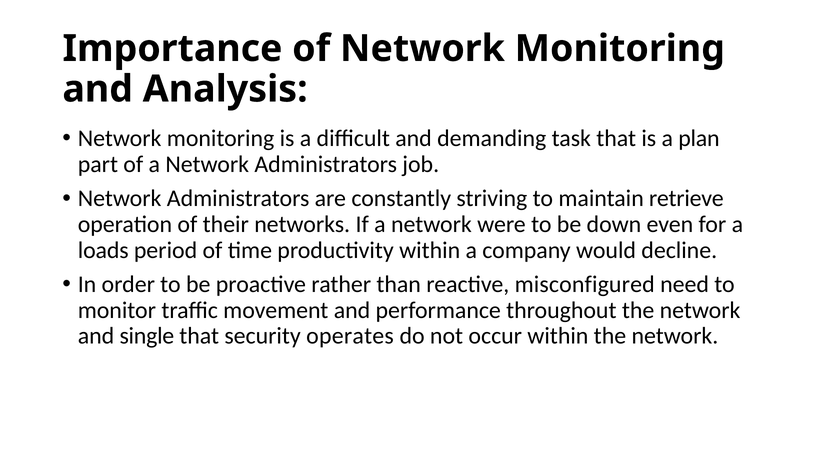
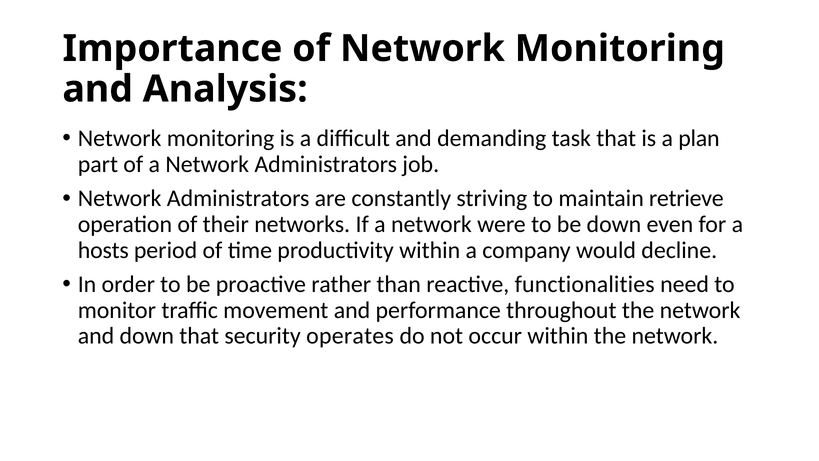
loads: loads -> hosts (103, 250)
misconfigured: misconfigured -> functionalities (585, 284)
and single: single -> down (147, 336)
